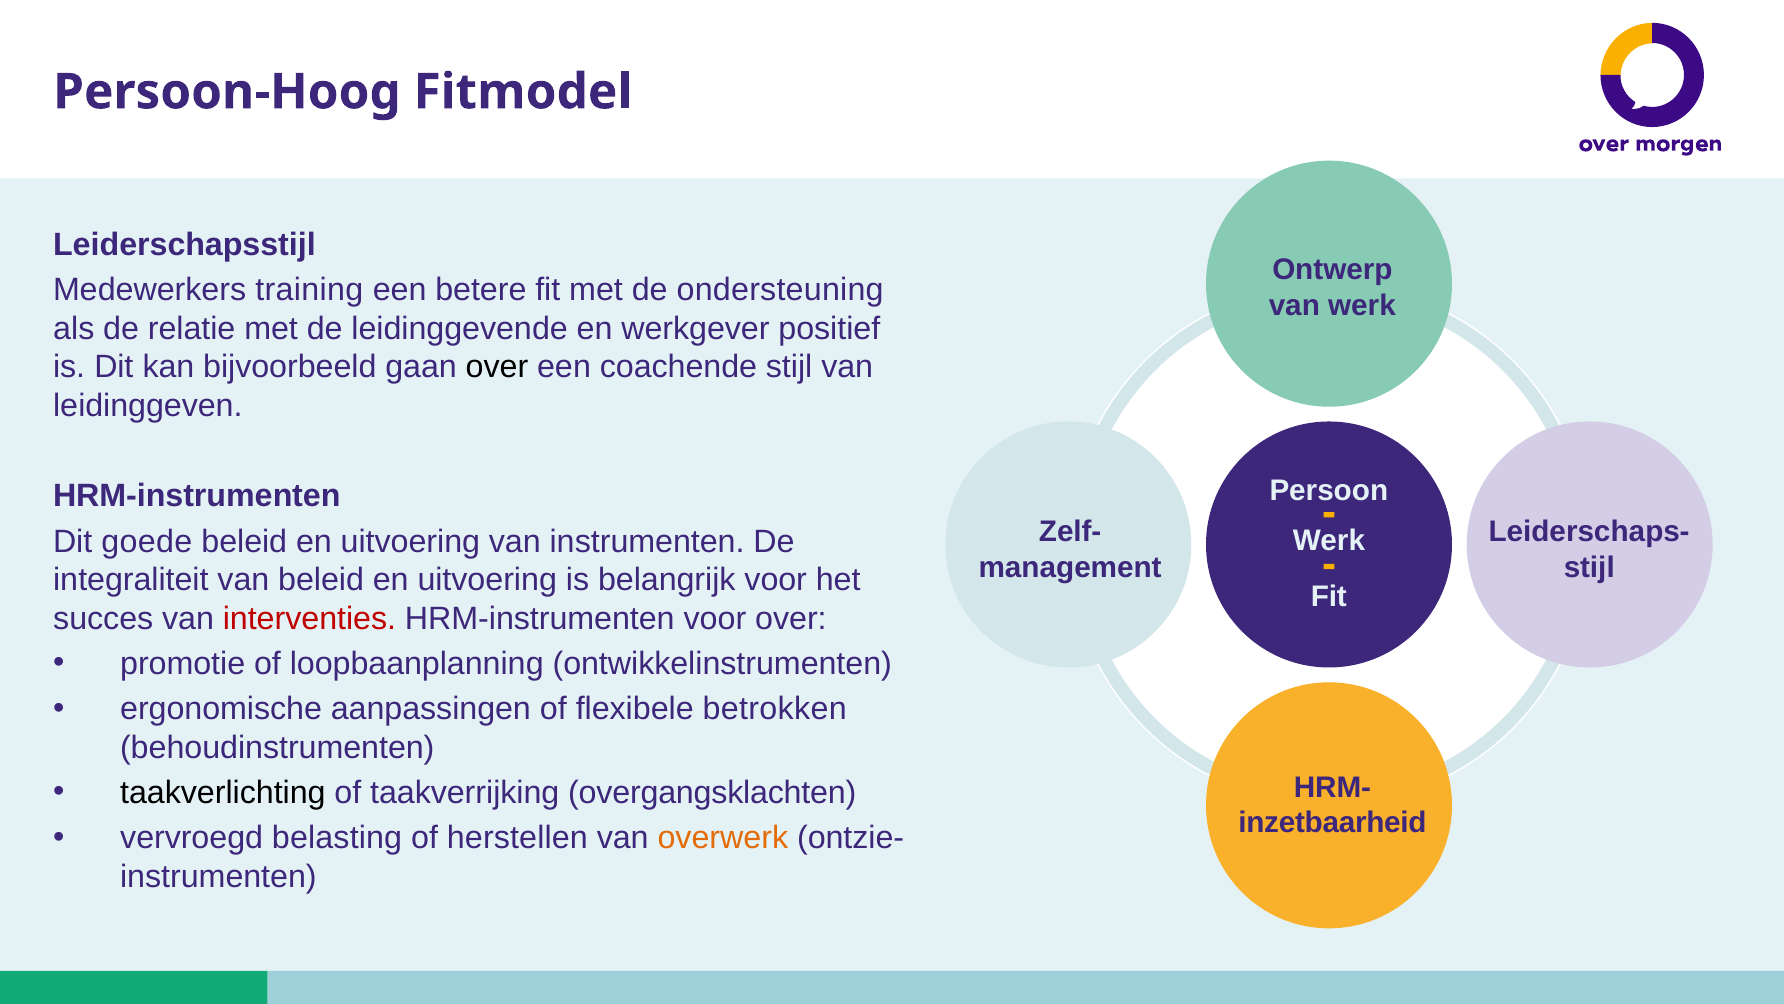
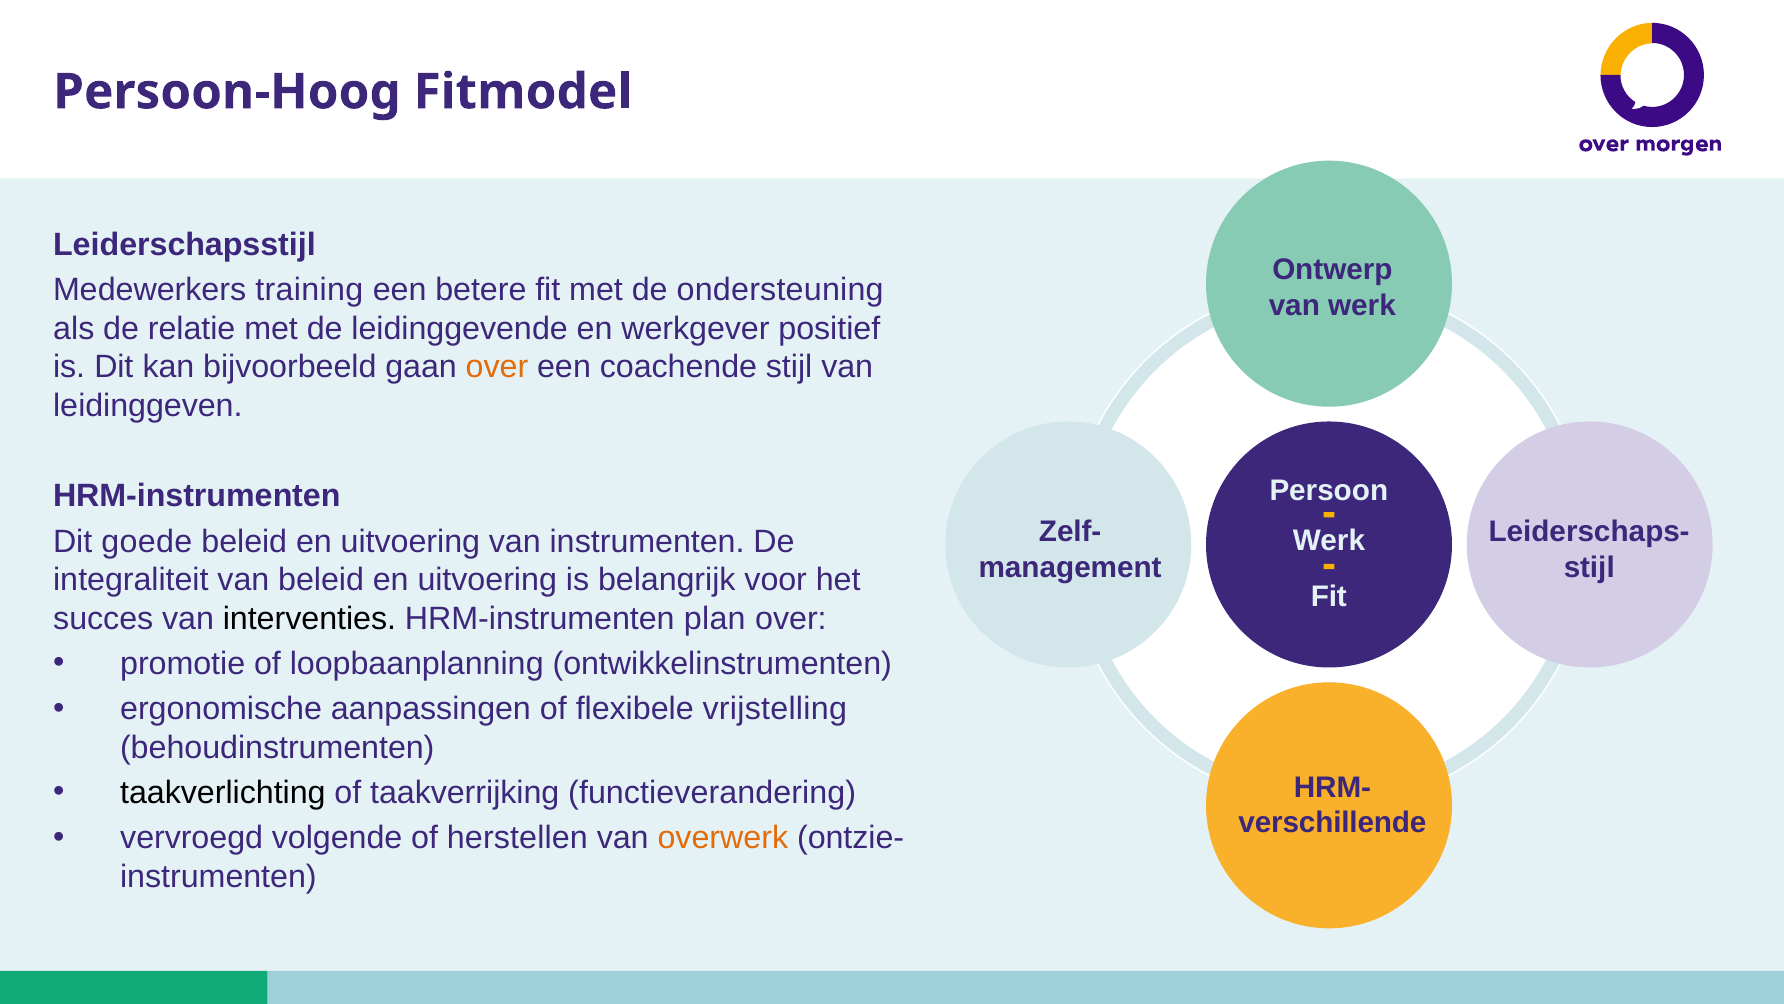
over colour: black -> orange (497, 367)
interventies colour: red -> black (309, 619)
HRM-instrumenten voor: voor -> plan (715, 619)
betrokken: betrokken -> vrijstelling (775, 709)
overgangsklachten: overgangsklachten -> functieverandering (712, 793)
inzetbaarheid: inzetbaarheid -> verschillende (1332, 823)
belasting: belasting -> volgende (337, 838)
